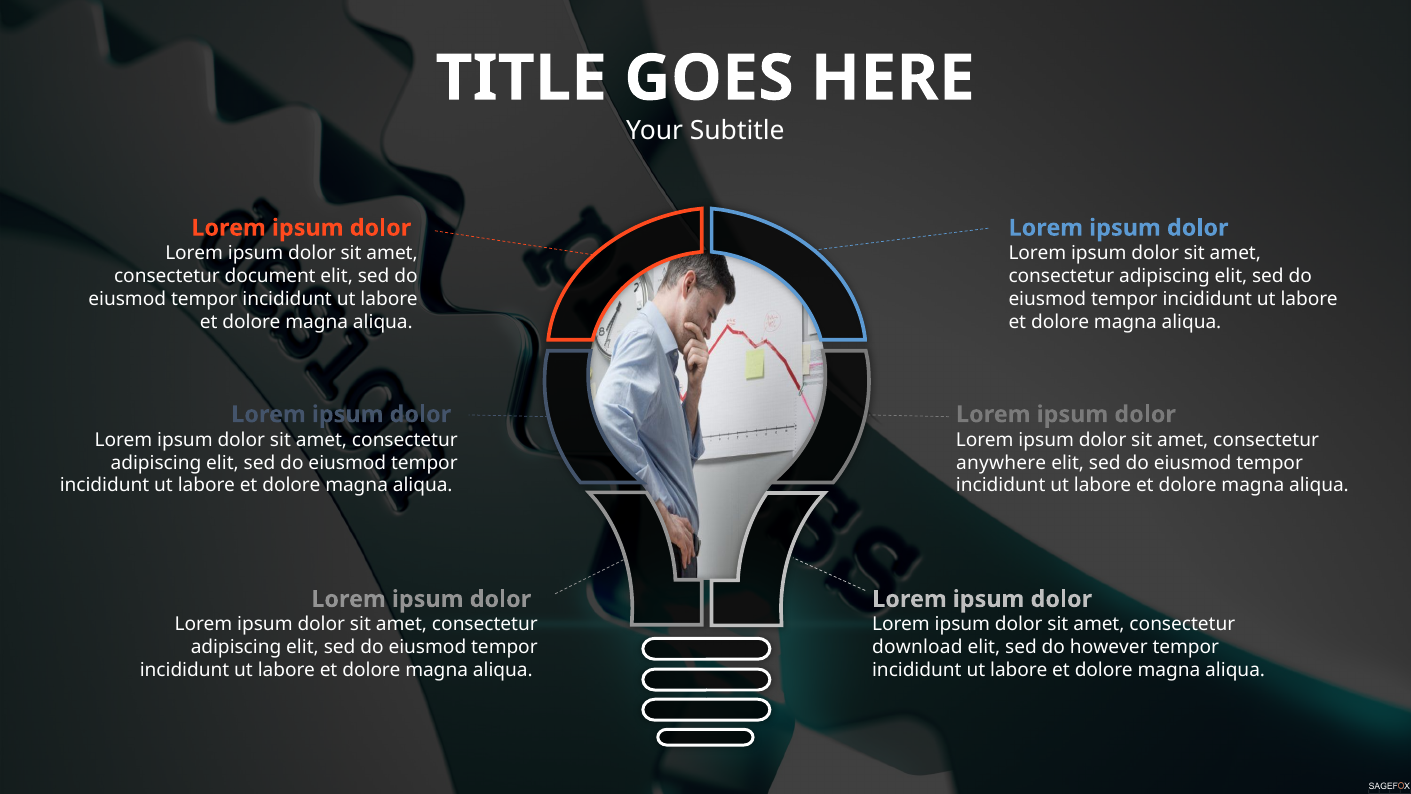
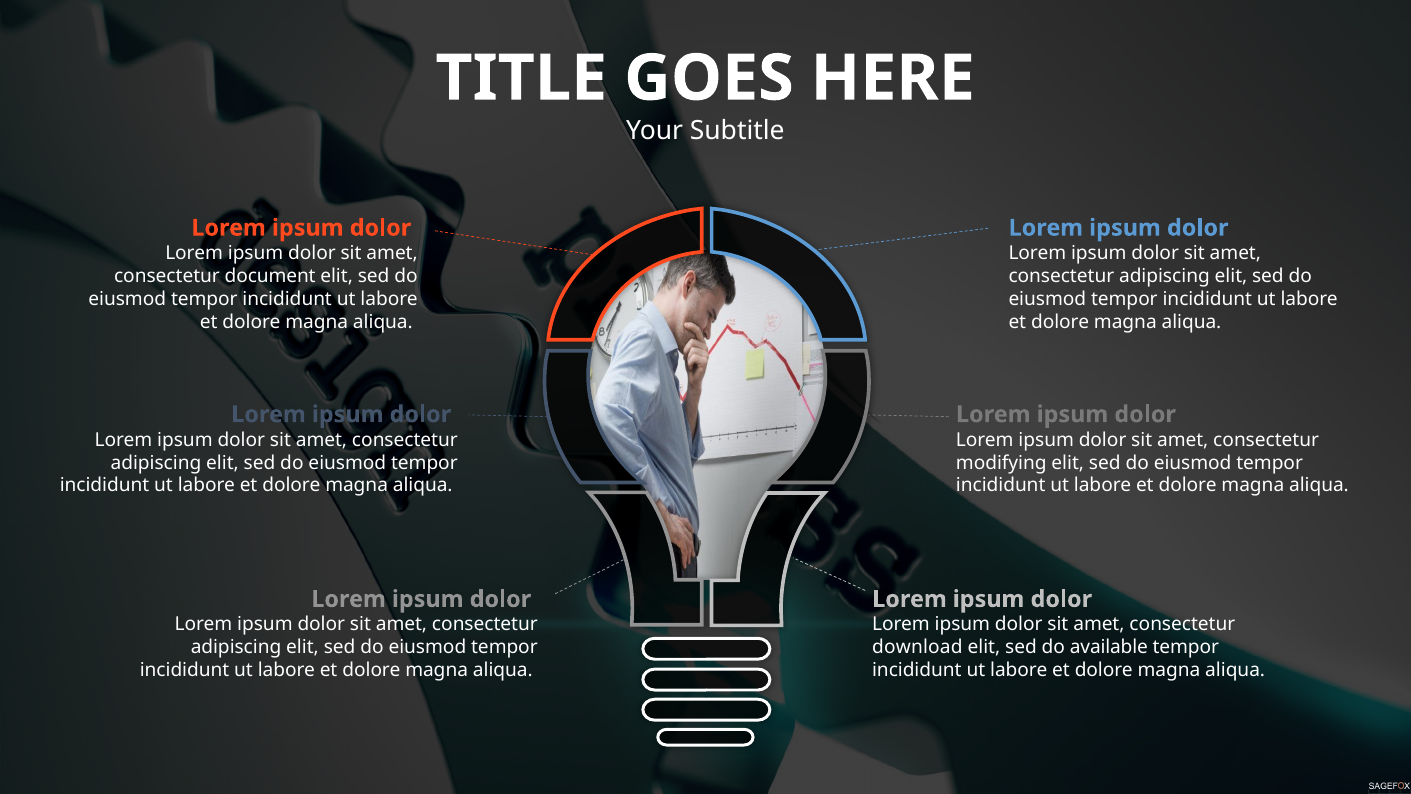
anywhere: anywhere -> modifying (1001, 463)
however: however -> available (1109, 647)
